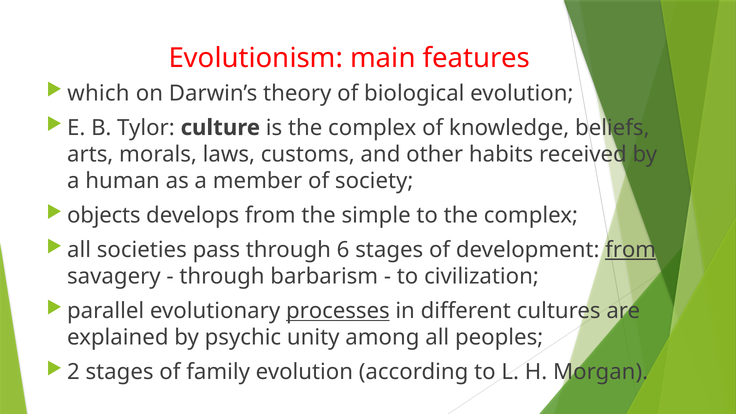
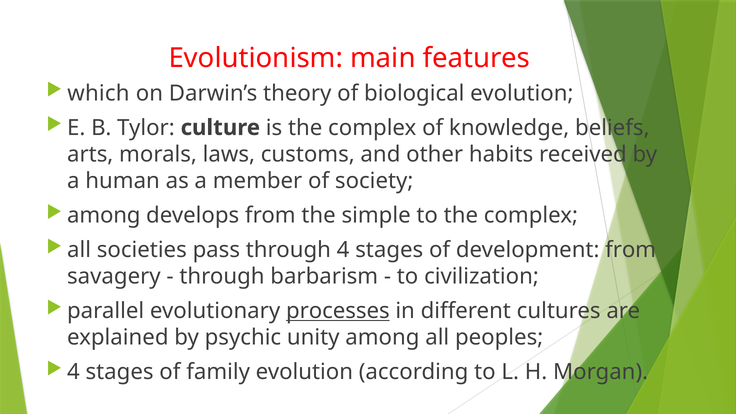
objects: objects -> among (104, 215)
through 6: 6 -> 4 (343, 250)
from underline: present -> none (631, 250)
2: 2 -> 4 (73, 372)
